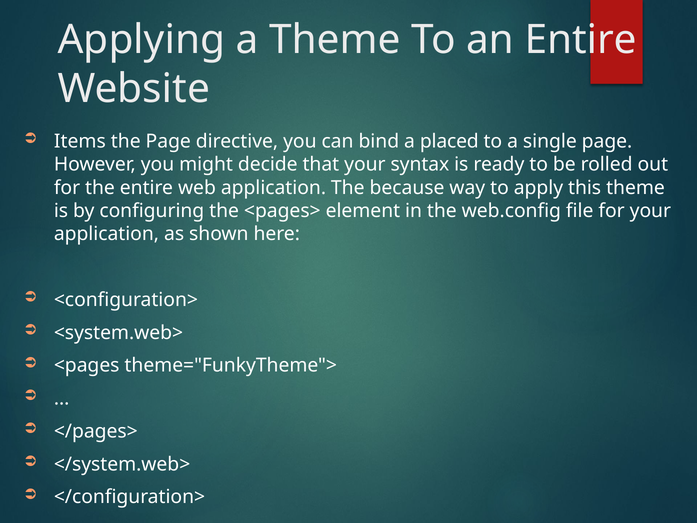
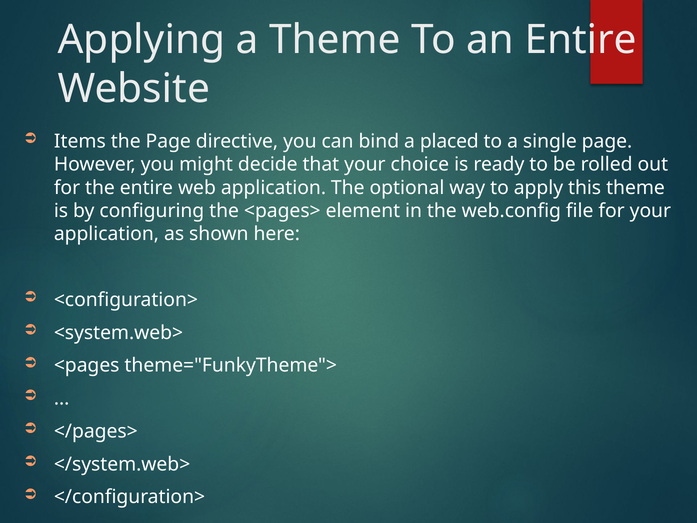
syntax: syntax -> choice (420, 164)
because: because -> optional (407, 188)
